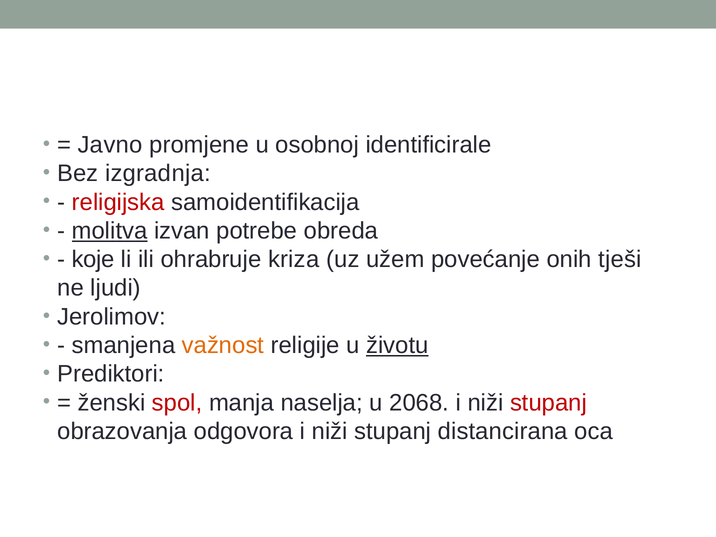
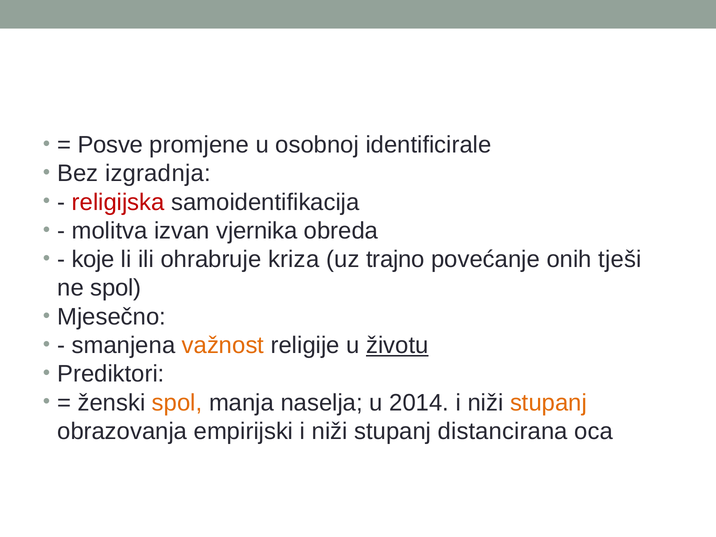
Javno: Javno -> Posve (110, 145)
molitva underline: present -> none (110, 231)
potrebe: potrebe -> vjernika (257, 231)
užem: užem -> trajno (395, 259)
ne ljudi: ljudi -> spol (116, 288)
Jerolimov: Jerolimov -> Mjesečno (112, 317)
spol colour: red -> orange (177, 403)
2068: 2068 -> 2014 (419, 403)
stupanj colour: red -> orange (549, 403)
odgovora: odgovora -> empirijski (244, 431)
